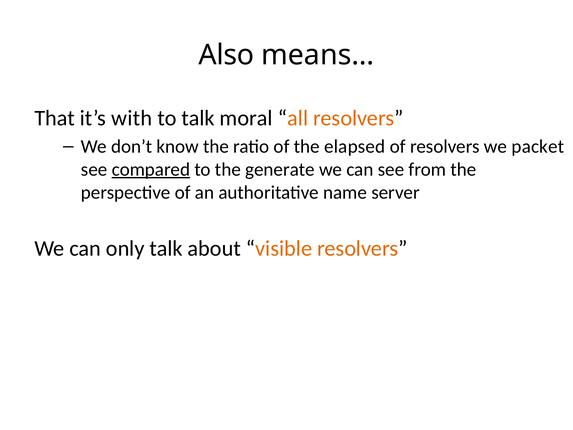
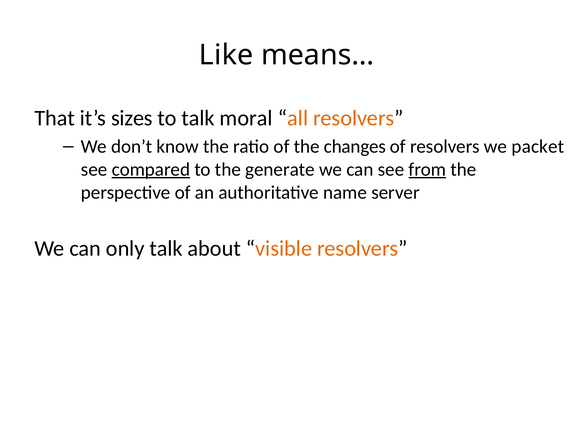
Also: Also -> Like (226, 55)
with: with -> sizes (132, 118)
elapsed: elapsed -> changes (355, 146)
from underline: none -> present (427, 169)
